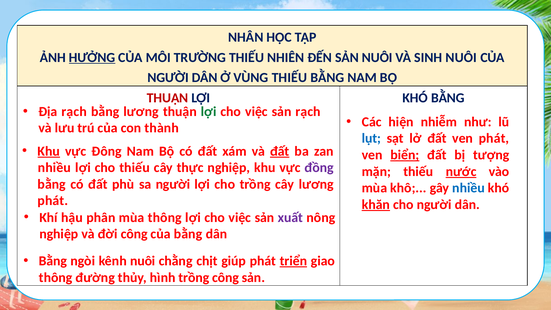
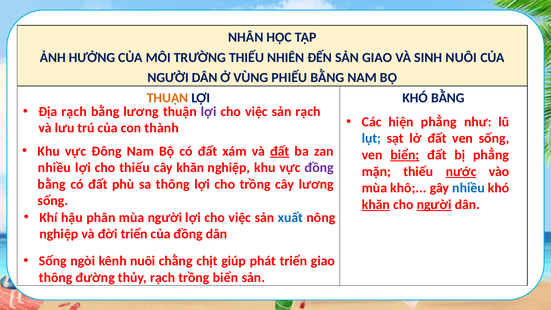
HƯỞNG underline: present -> none (92, 57)
SẢN NUÔI: NUÔI -> GIAO (377, 57)
VÙNG THIẾU: THIẾU -> PHIẾU (289, 78)
THUẬN colour: red -> orange (168, 98)
lợi colour: green -> purple (209, 112)
hiện nhiễm: nhiễm -> phẳng (439, 122)
ven phát: phát -> sống (494, 138)
Khu underline: present -> none (49, 151)
bị tượng: tượng -> phẳng (491, 155)
cây thực: thực -> khăn (190, 168)
sa người: người -> thông (173, 184)
phát: phát -> sống (53, 201)
người underline: none -> present (434, 205)
mùa thông: thông -> người (165, 217)
xuất colour: purple -> blue (290, 217)
đời công: công -> triển (134, 234)
của bằng: bằng -> đồng (188, 234)
Bằng: Bằng -> Sống (53, 261)
triển underline: present -> none (293, 261)
thủy hình: hình -> rạch (163, 277)
trồng công: công -> biển (225, 277)
